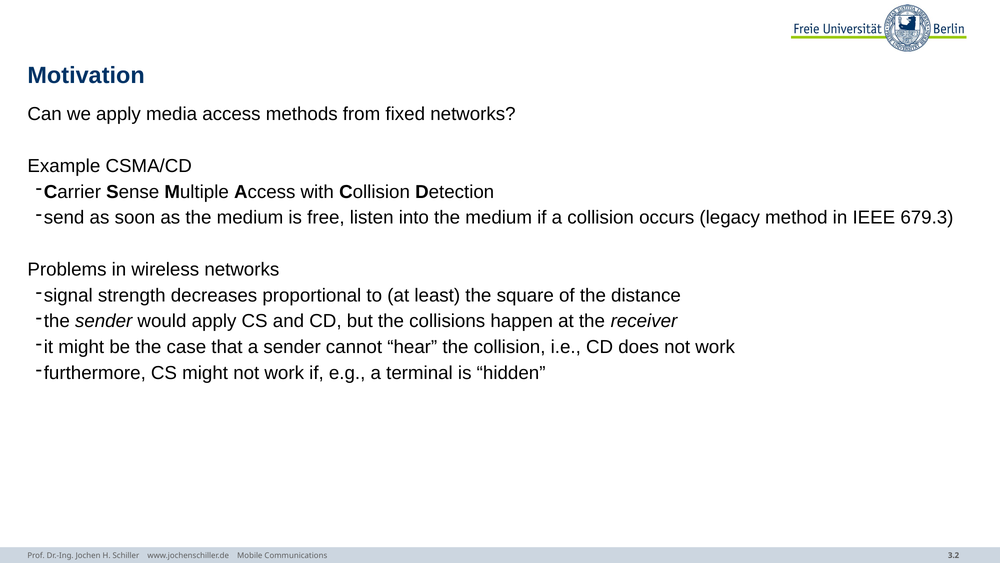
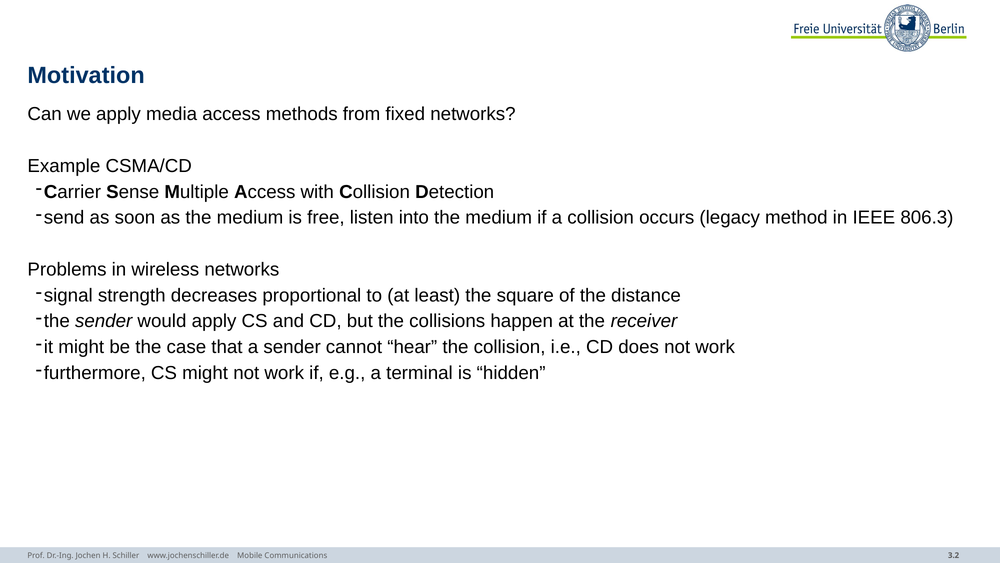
679.3: 679.3 -> 806.3 (927, 218)
